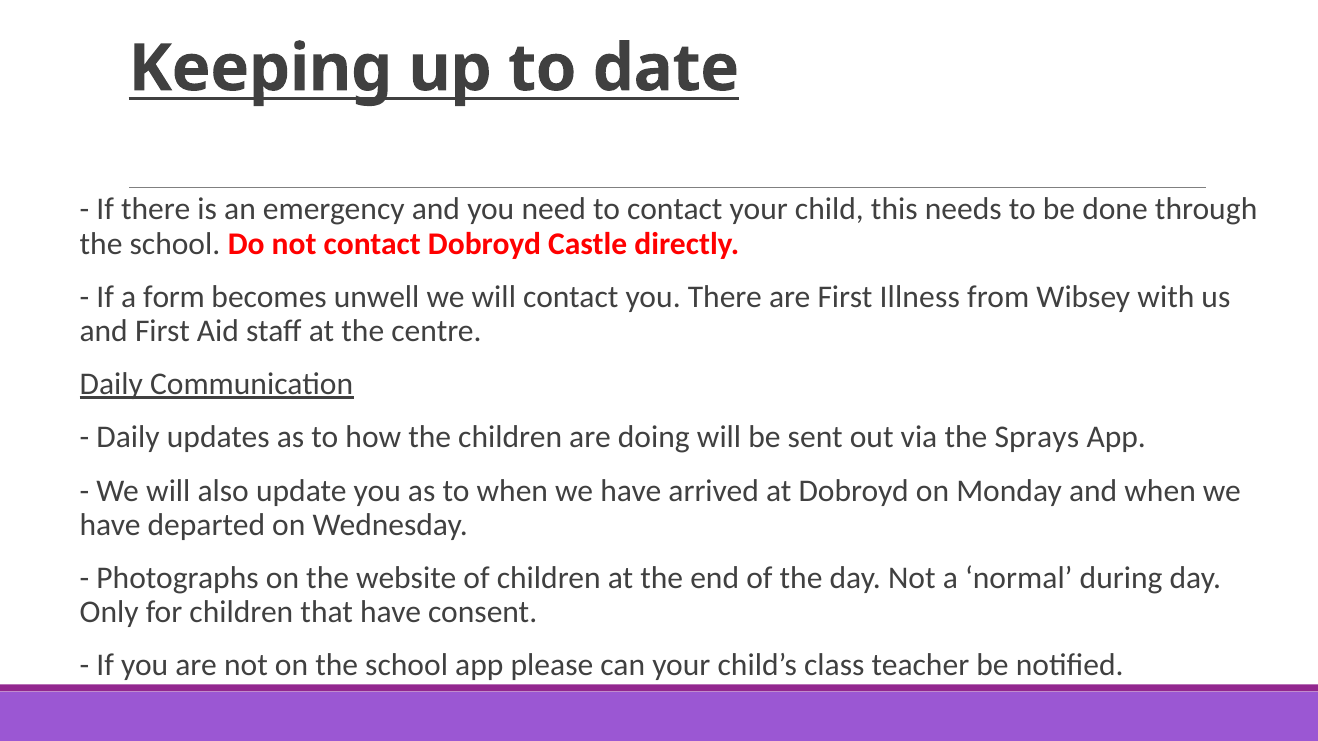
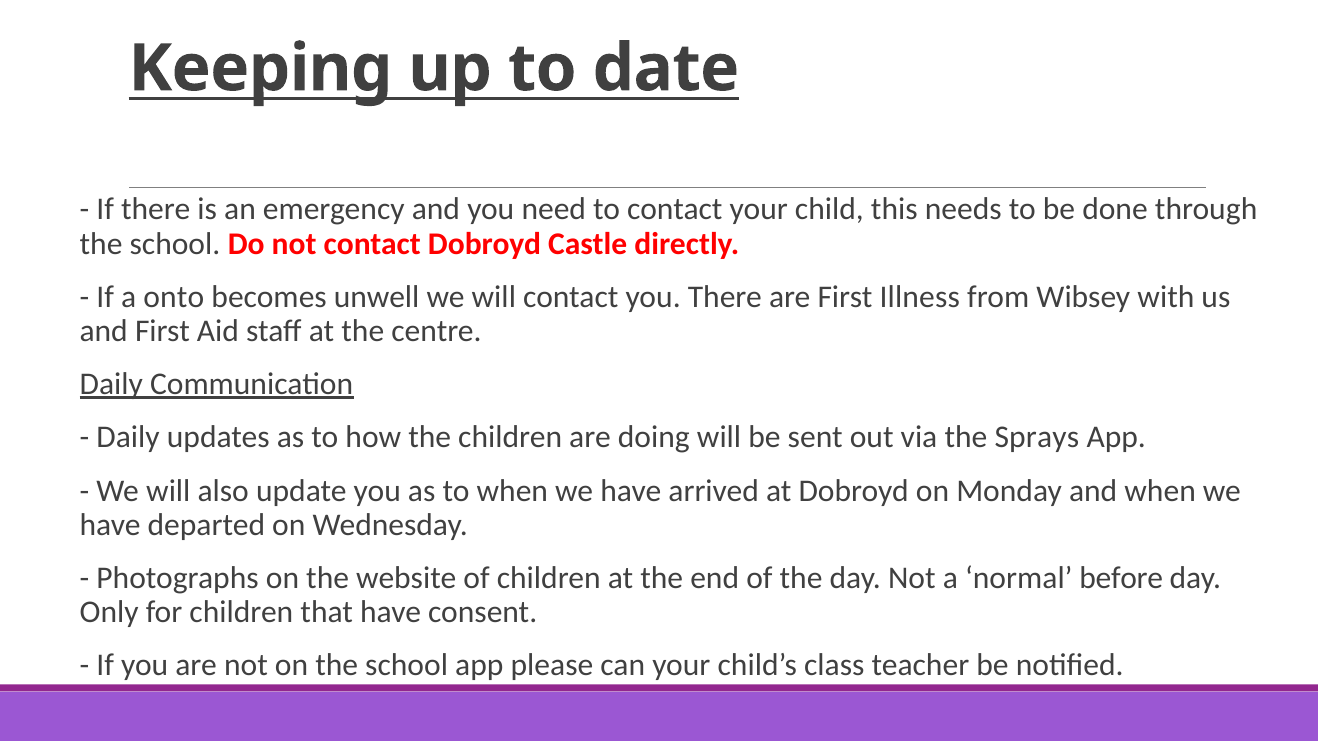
form: form -> onto (174, 297)
during: during -> before (1121, 578)
